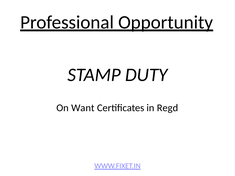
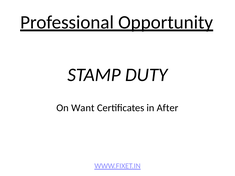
Regd: Regd -> After (168, 108)
